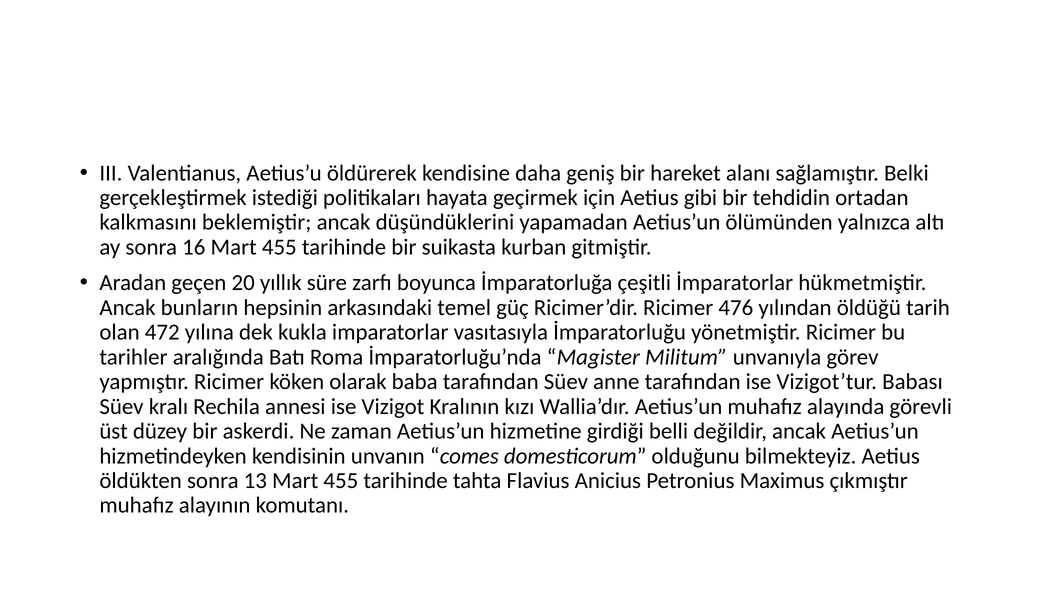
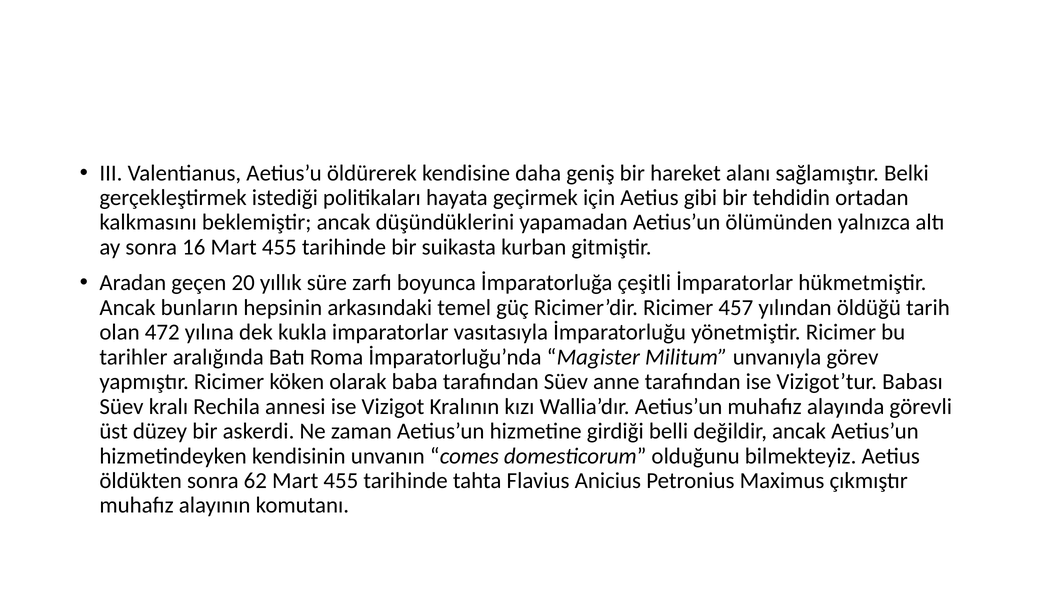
476: 476 -> 457 (736, 307)
13: 13 -> 62 (255, 481)
